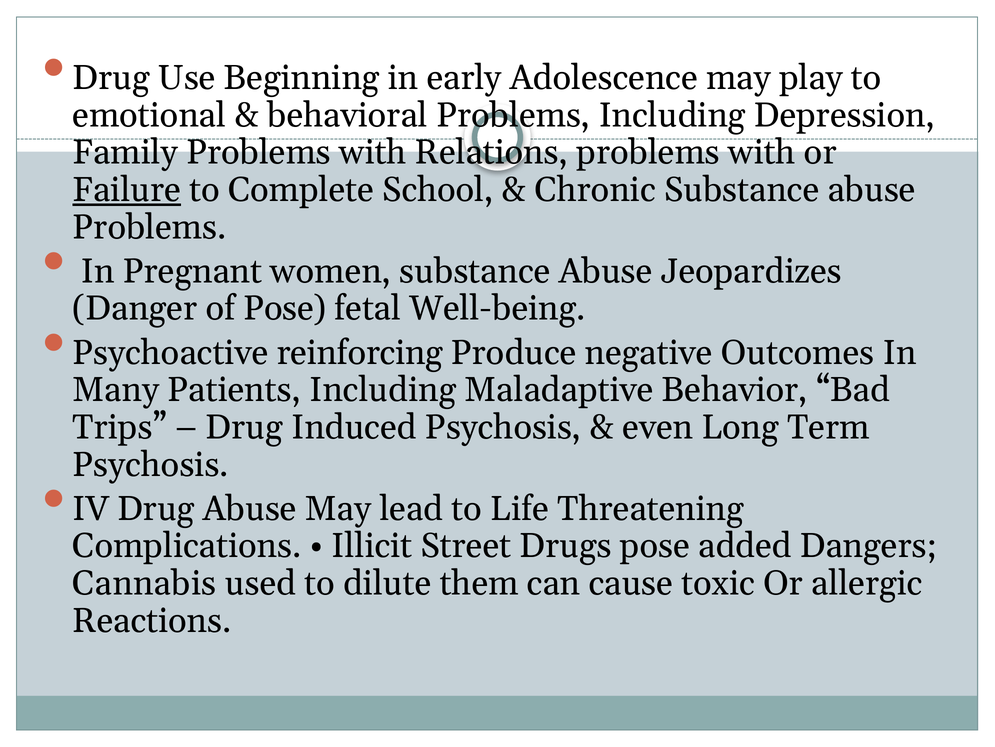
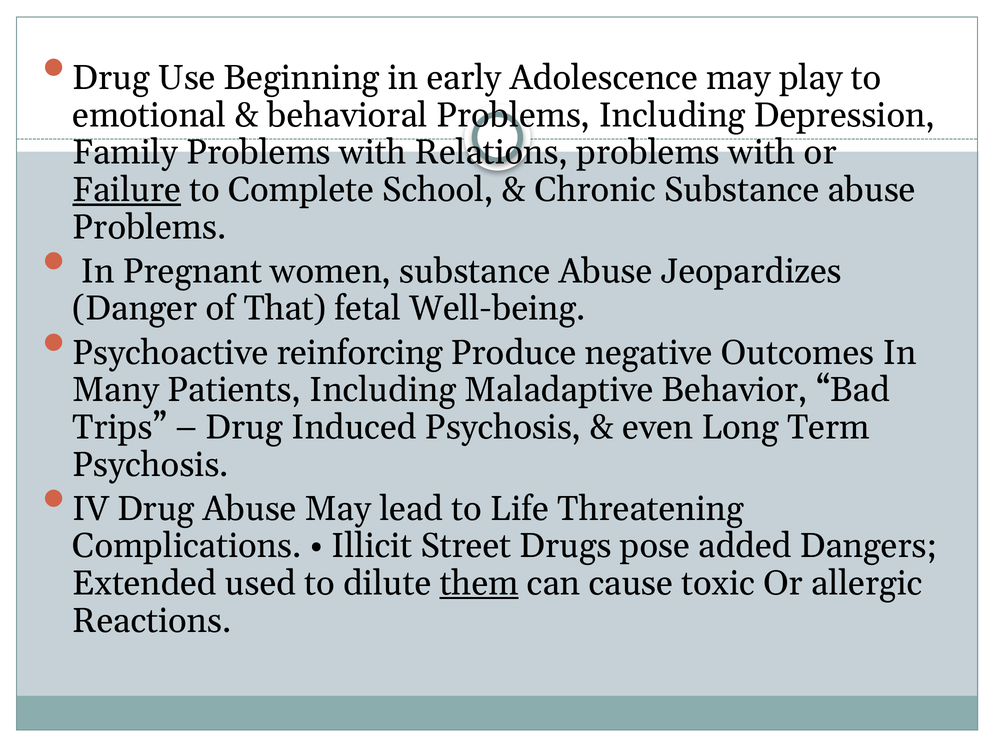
of Pose: Pose -> That (285, 308)
Cannabis: Cannabis -> Extended (145, 583)
them underline: none -> present (479, 583)
